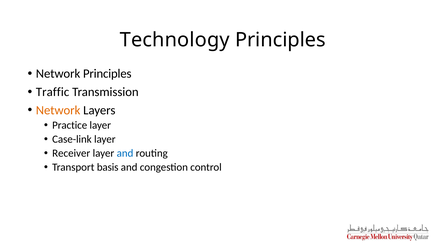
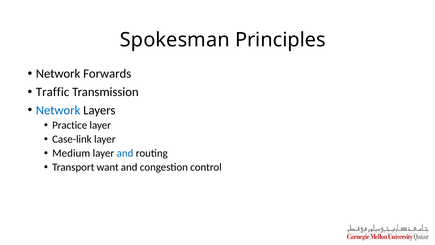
Technology: Technology -> Spokesman (175, 40)
Network Principles: Principles -> Forwards (107, 74)
Network colour: orange -> blue (58, 110)
Receiver: Receiver -> Medium (71, 153)
basis: basis -> want (108, 167)
